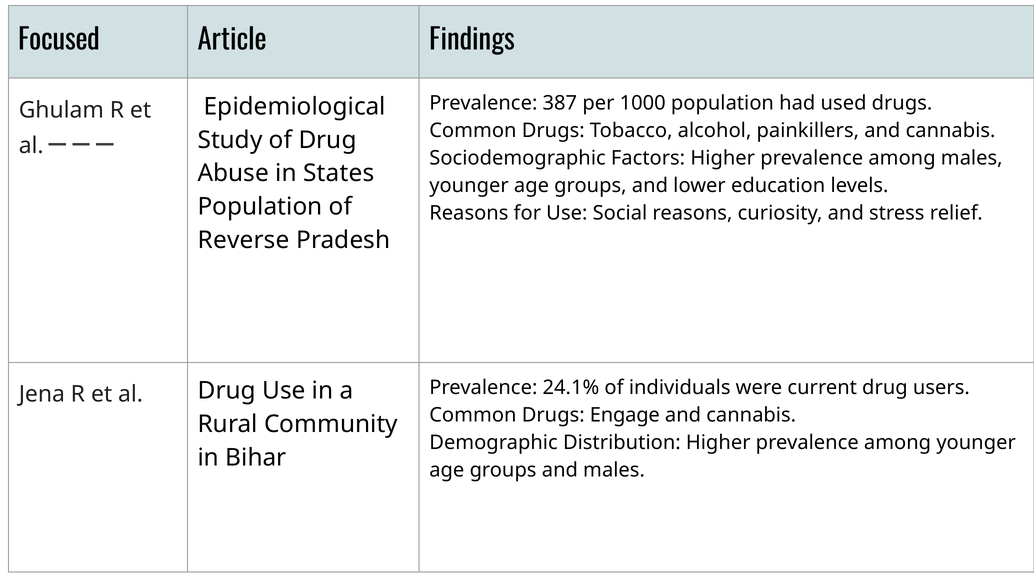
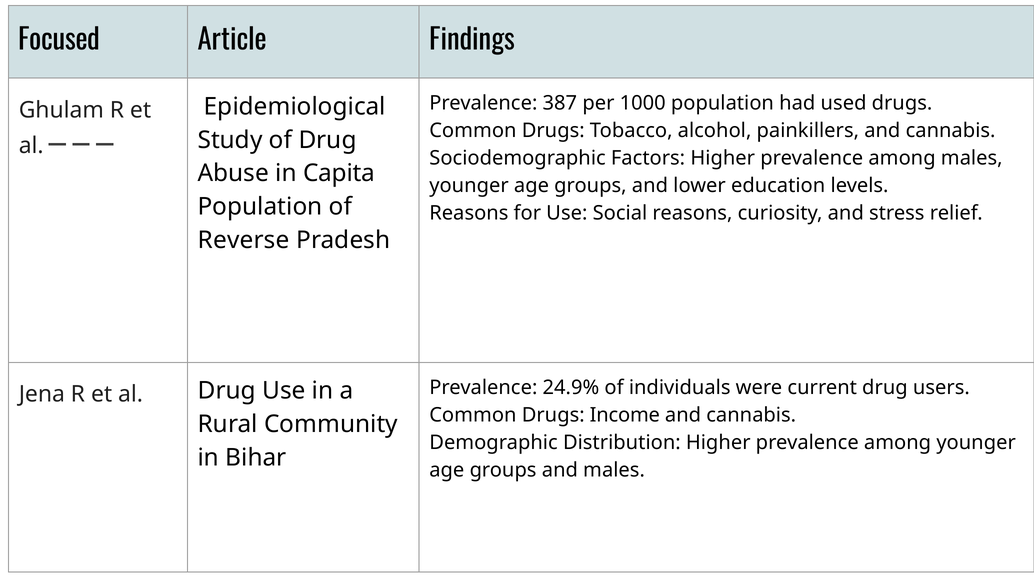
States: States -> Capita (339, 173)
24.1%: 24.1% -> 24.9% (571, 387)
Engage: Engage -> Income (625, 415)
